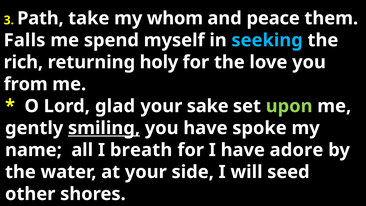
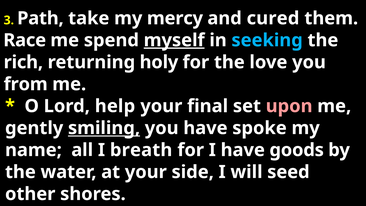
whom: whom -> mercy (175, 18)
peace: peace -> cured (273, 18)
Falls: Falls -> Race (25, 40)
myself underline: none -> present (174, 40)
glad: glad -> help (115, 106)
sake: sake -> final (208, 106)
upon colour: light green -> pink (289, 106)
adore: adore -> goods (297, 150)
